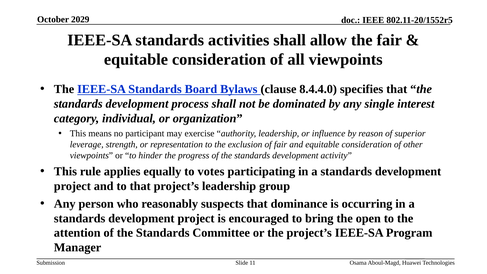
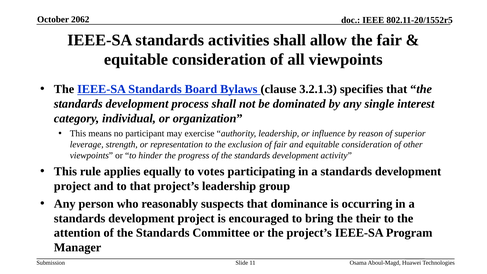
2029: 2029 -> 2062 (80, 19)
8.4.4.0: 8.4.4.0 -> 3.2.1.3 (318, 89)
open: open -> their (368, 218)
